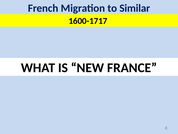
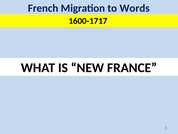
Similar: Similar -> Words (135, 8)
